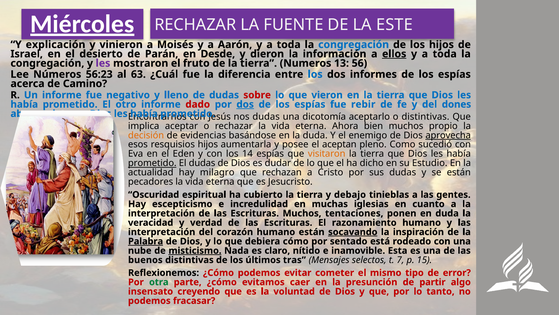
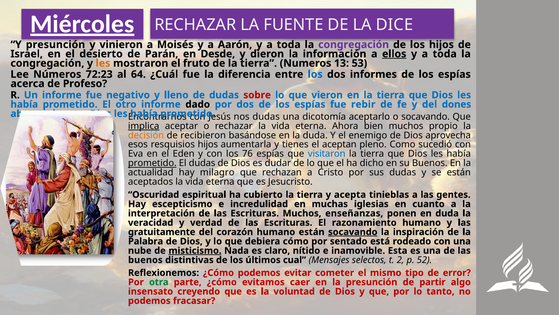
ESTE: ESTE -> DICE (395, 25)
Y explicación: explicación -> presunción (55, 45)
congregación colour: blue -> purple (354, 45)
les colour: purple -> orange (103, 63)
56: 56 -> 53 (359, 63)
56:23: 56:23 -> 72:23 (99, 74)
63: 63 -> 64 (138, 74)
Camino: Camino -> Profeso (85, 84)
dado colour: red -> black (198, 104)
dos underline: present -> none (245, 104)
o distintivas: distintivas -> socavando (426, 116)
implica underline: none -> present (144, 126)
evidencias: evidencias -> recibieron (203, 135)
aprovecha underline: present -> none (448, 135)
posee: posee -> tienes (295, 144)
14: 14 -> 76 (247, 154)
visitaron colour: orange -> blue (327, 154)
su Estudio: Estudio -> Buenos (430, 163)
pecadores: pecadores -> aceptados (151, 182)
debajo: debajo -> acepta (350, 194)
tentaciones: tentaciones -> enseñanzas (354, 213)
interpretación: interpretación -> gratuitamente (162, 232)
Palabra underline: present -> none (146, 241)
tras: tras -> cual (295, 260)
7: 7 -> 2 (400, 260)
15: 15 -> 52 (424, 260)
